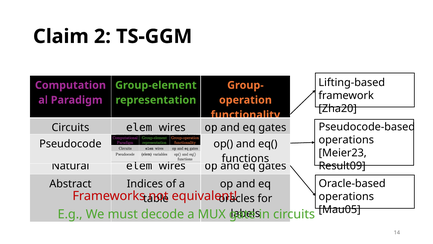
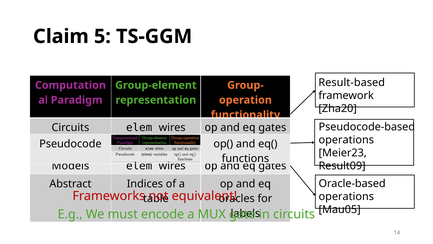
2: 2 -> 5 (102, 36)
Lifting-based: Lifting-based -> Result-based (352, 82)
Natural: Natural -> Models (70, 165)
decode: decode -> encode (163, 214)
